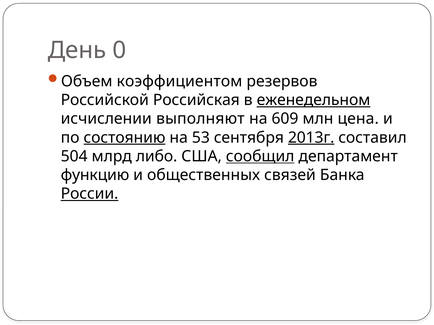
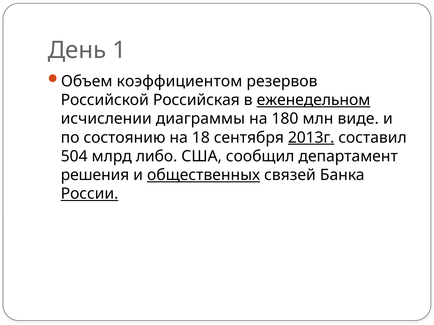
0: 0 -> 1 (119, 50)
выполняют: выполняют -> диаграммы (200, 119)
609: 609 -> 180 (285, 119)
цена: цена -> виде (358, 119)
состоянию underline: present -> none (124, 138)
53: 53 -> 18 (201, 138)
сообщил underline: present -> none (260, 157)
функцию: функцию -> решения (95, 175)
общественных underline: none -> present (204, 175)
